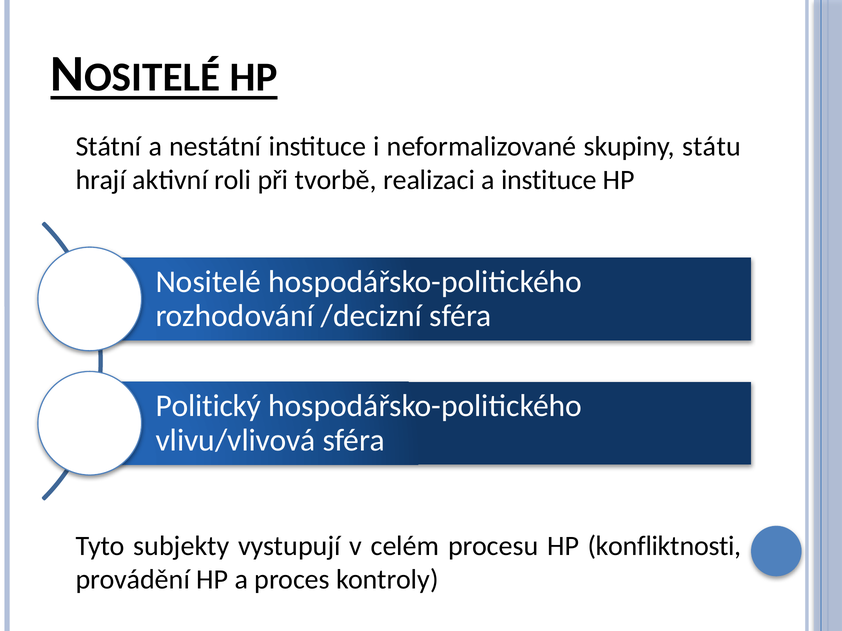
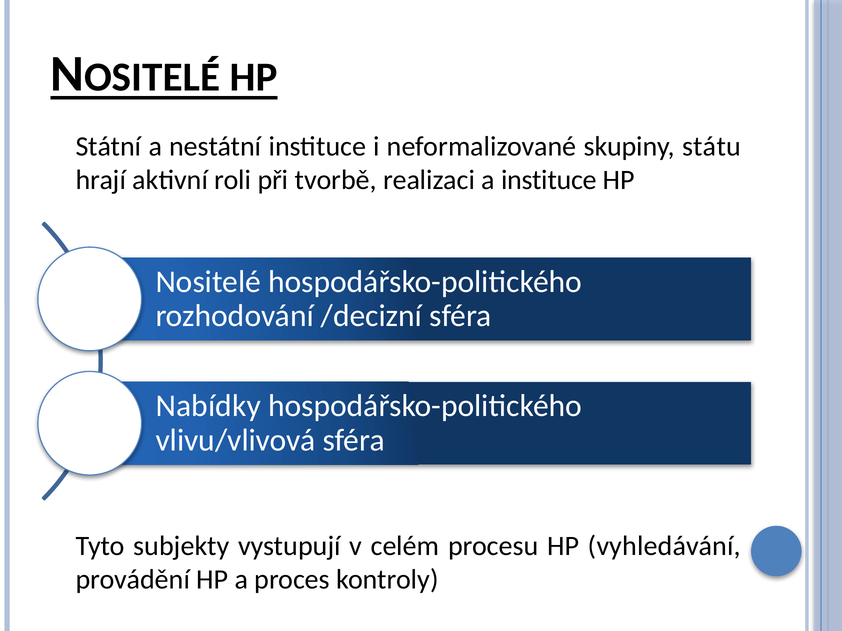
Politický: Politický -> Nabídky (208, 406)
konfliktnosti: konfliktnosti -> vyhledávání (664, 546)
